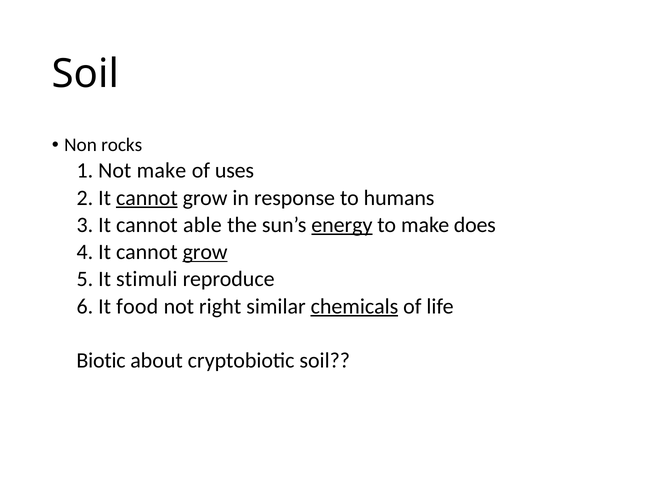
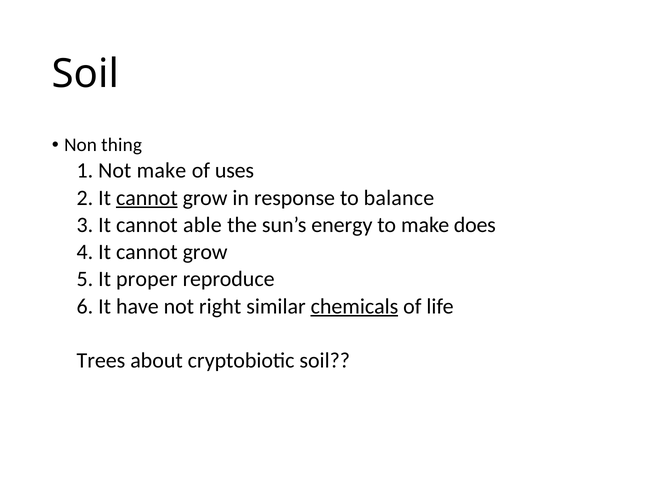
rocks: rocks -> thing (122, 145)
humans: humans -> balance (399, 198)
energy underline: present -> none (342, 225)
grow underline: present -> none (205, 252)
stimuli: stimuli -> proper (147, 279)
food: food -> have (137, 306)
Biotic: Biotic -> Trees (101, 361)
